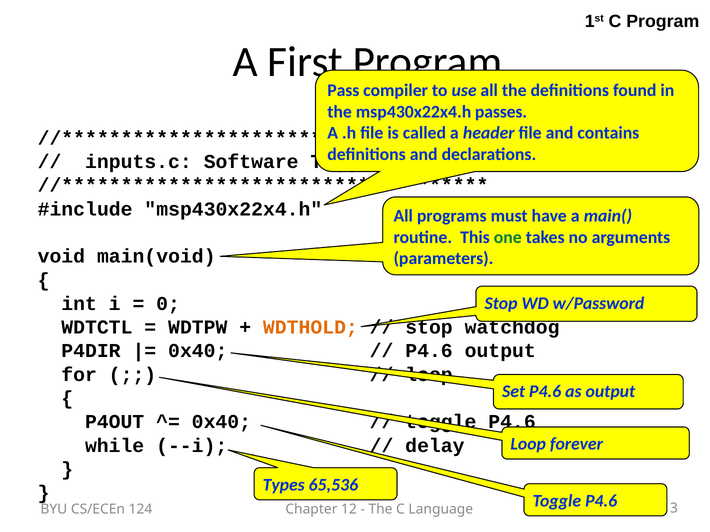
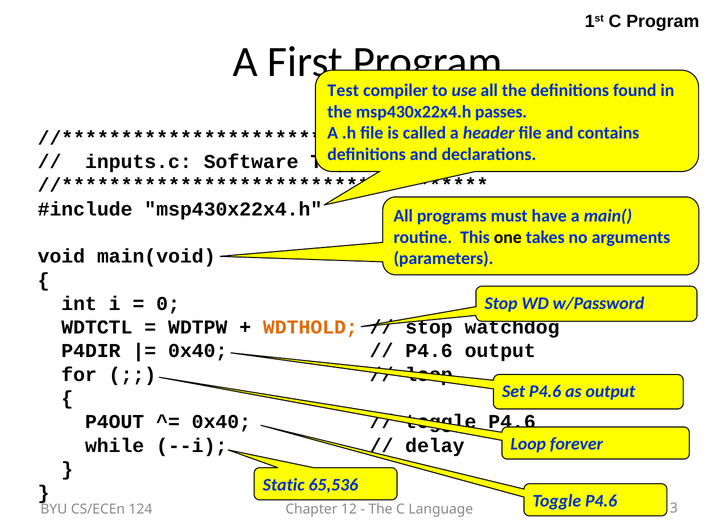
Pass: Pass -> Test (343, 91)
one colour: green -> black (508, 238)
Types: Types -> Static (284, 485)
